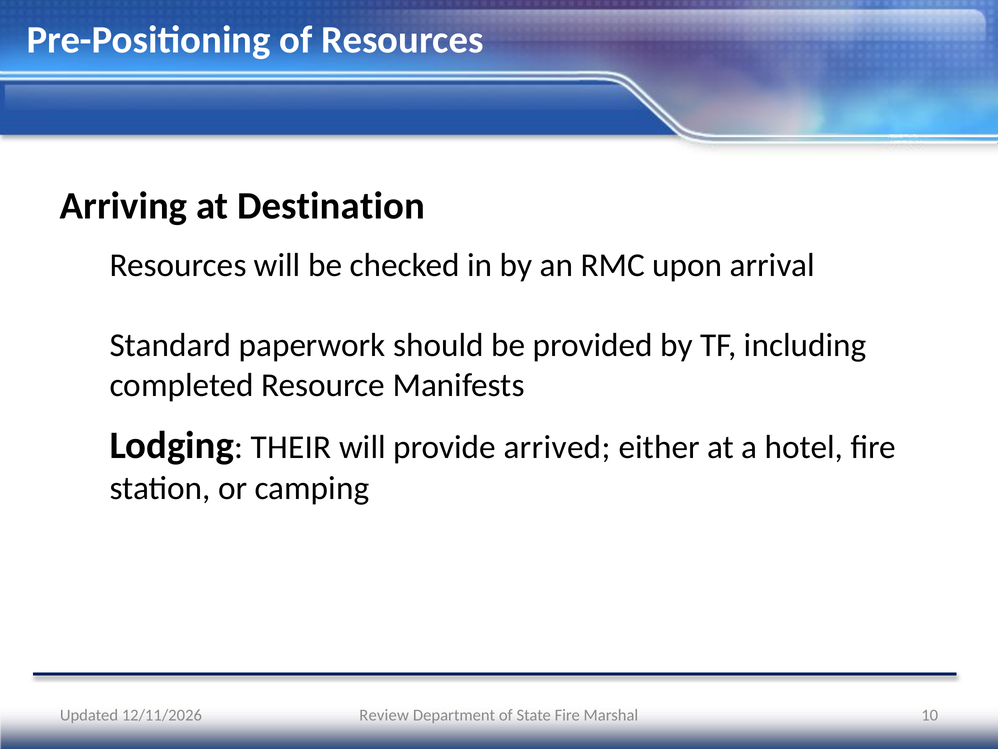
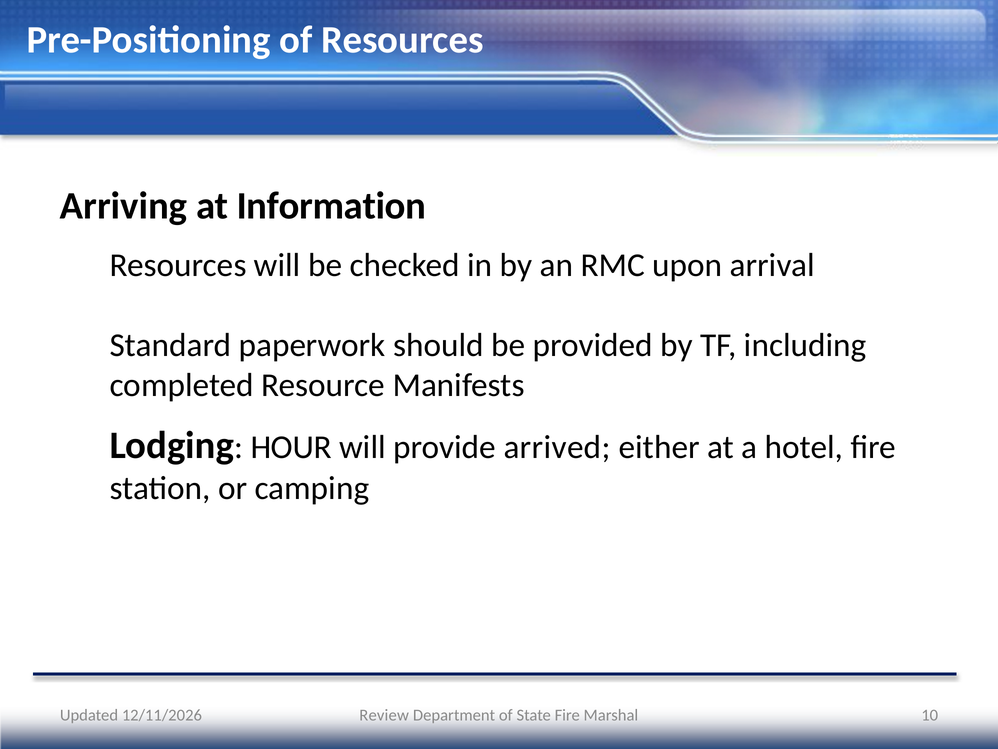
Destination: Destination -> Information (331, 206)
THEIR: THEIR -> HOUR (291, 447)
